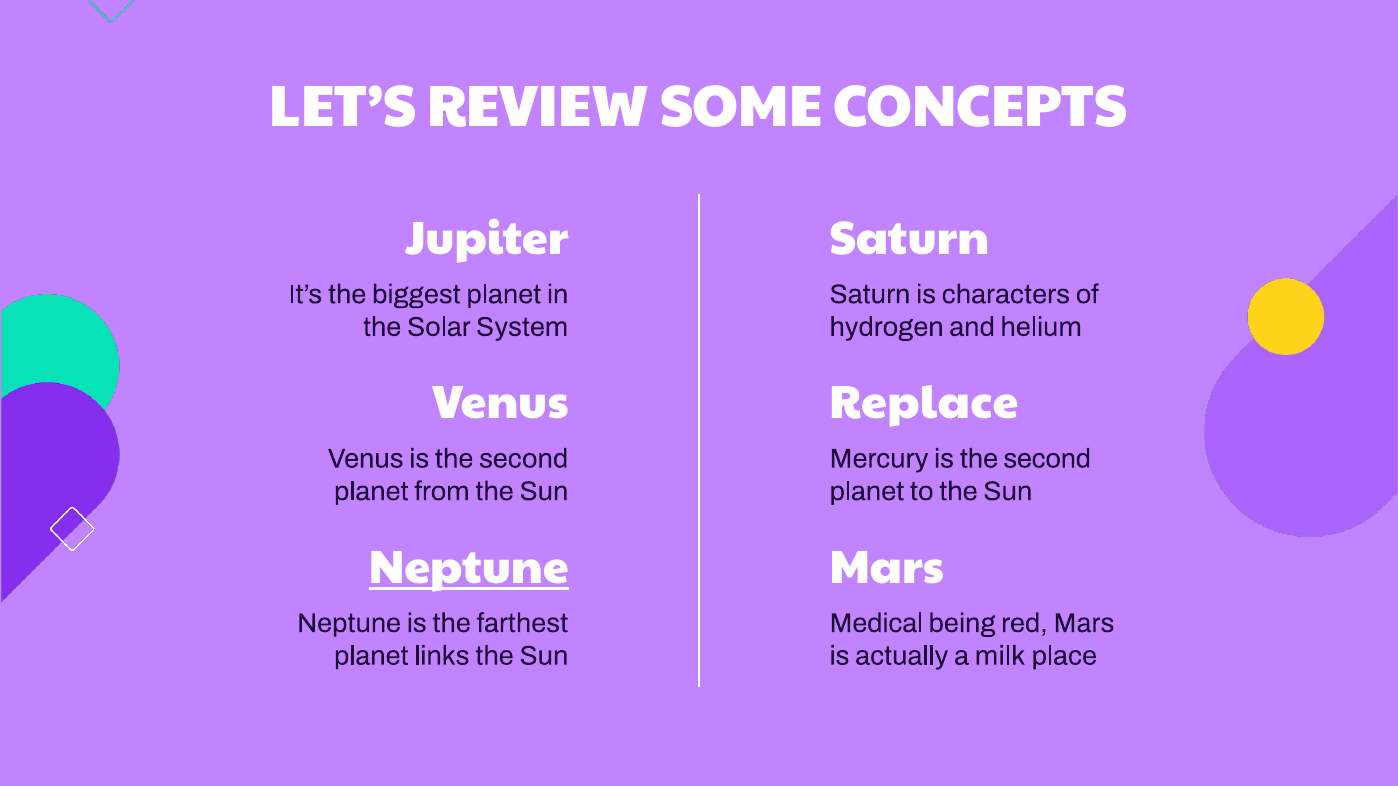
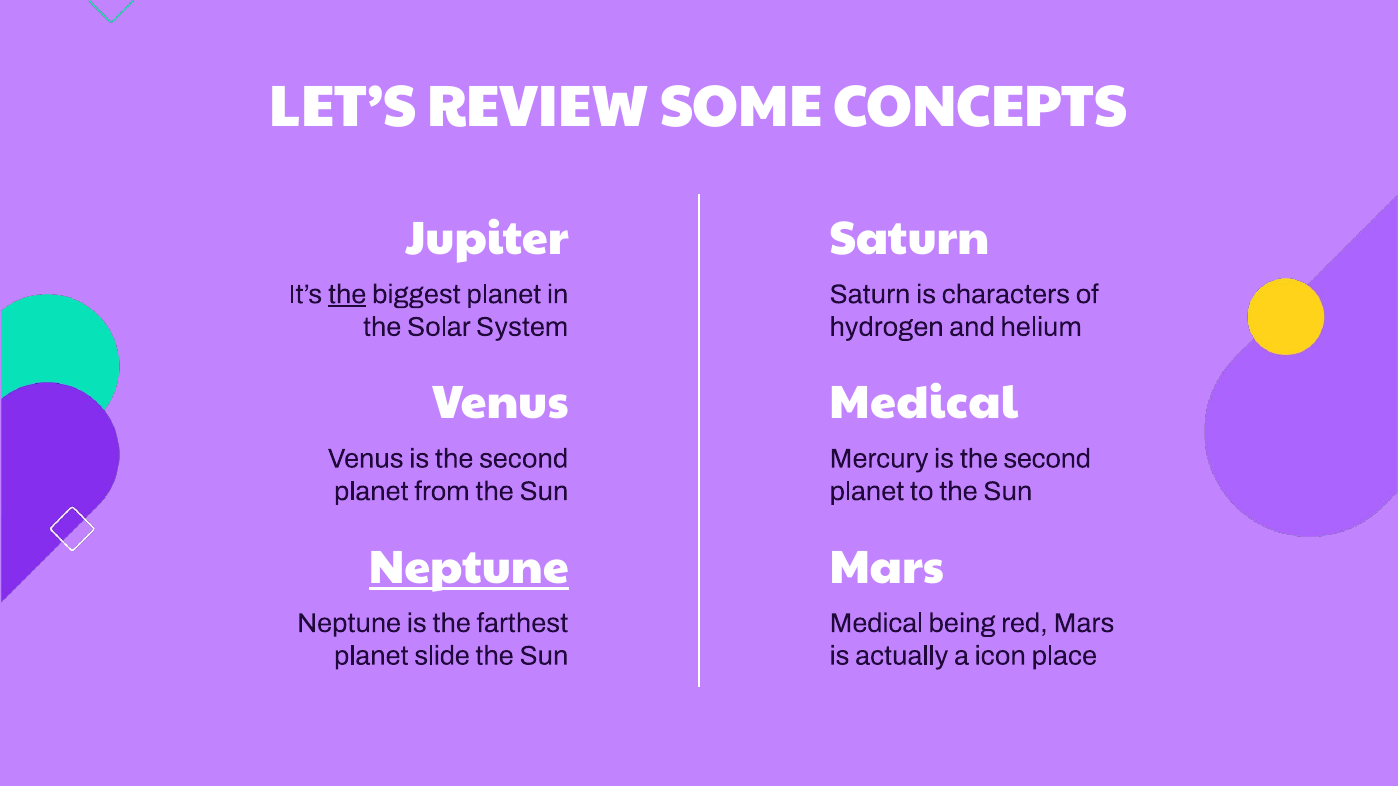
the underline: none -> present (347, 294)
Replace: Replace -> Medical (924, 404)
links: links -> slide (442, 656)
milk: milk -> icon (1000, 656)
